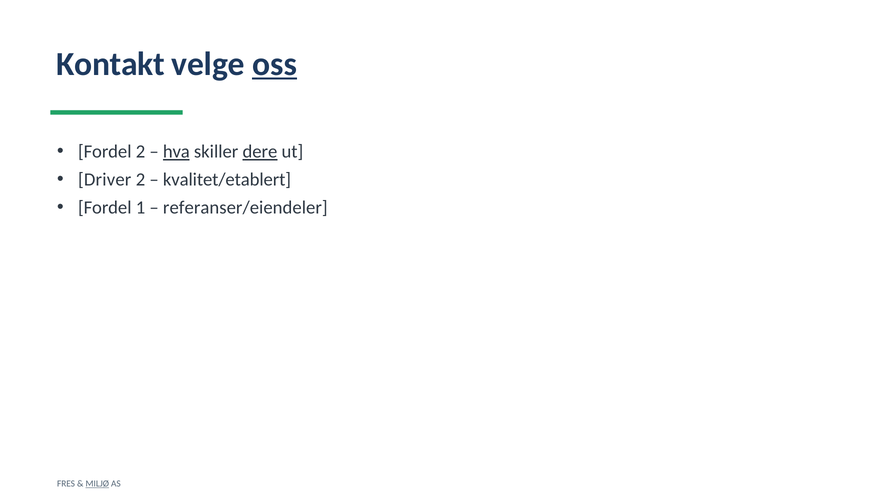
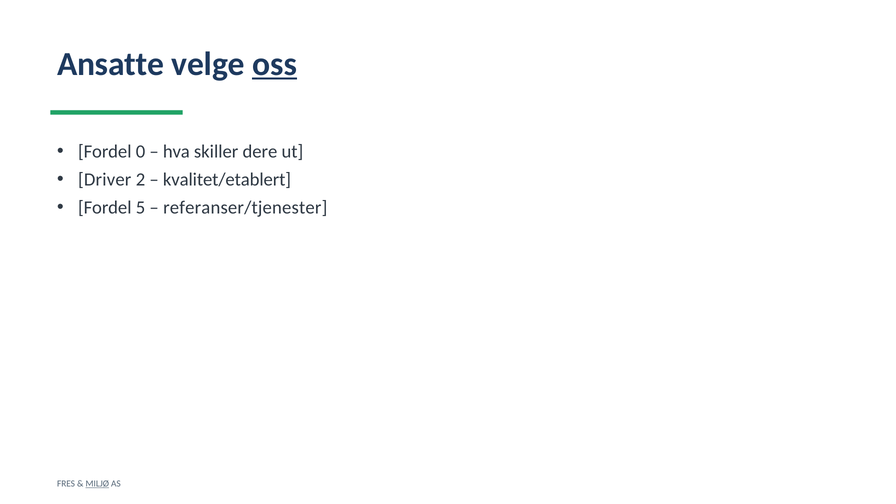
Kontakt: Kontakt -> Ansatte (111, 64)
Fordel 2: 2 -> 0 (141, 152)
hva underline: present -> none (176, 152)
dere underline: present -> none (260, 152)
1: 1 -> 5 (141, 208)
referanser/eiendeler: referanser/eiendeler -> referanser/tjenester (245, 208)
